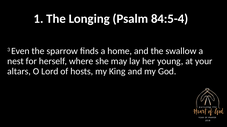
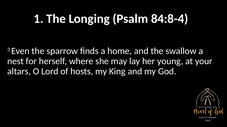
84:5-4: 84:5-4 -> 84:8-4 (170, 19)
